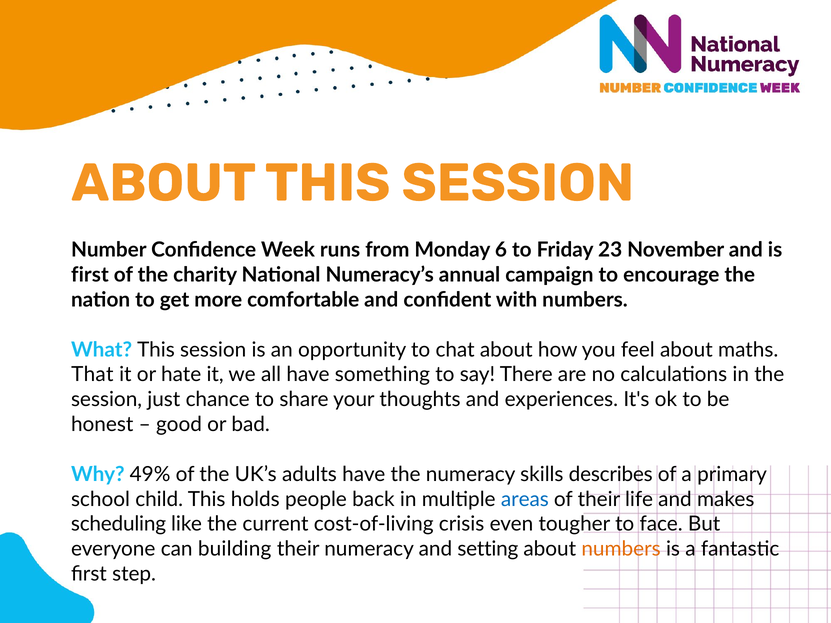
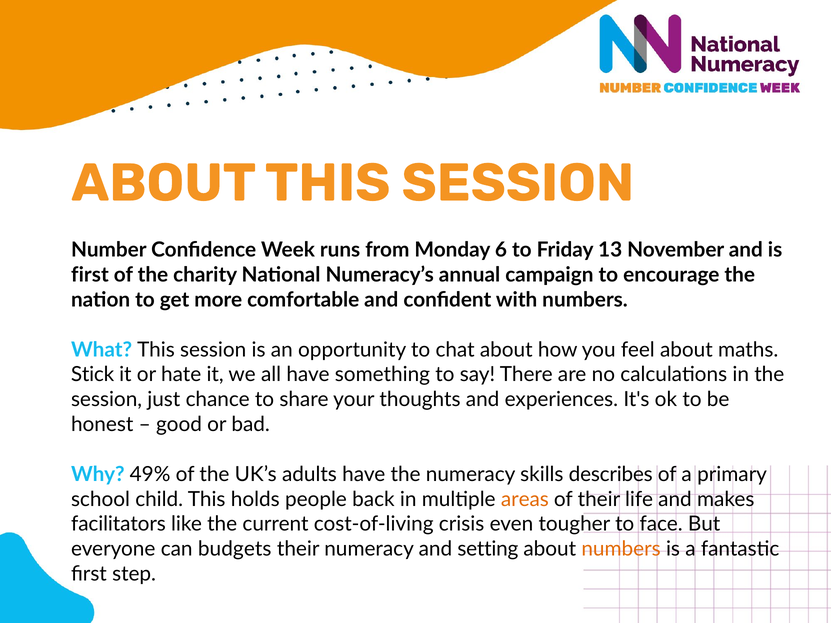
23: 23 -> 13 (610, 250)
That: That -> Stick (93, 375)
areas colour: blue -> orange (525, 499)
scheduling: scheduling -> facilitators (118, 524)
building: building -> budgets (235, 549)
